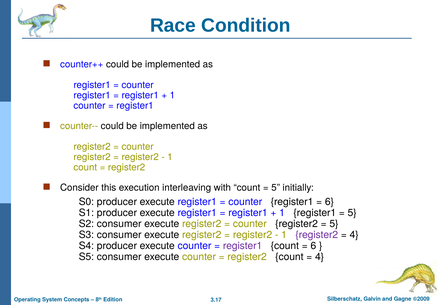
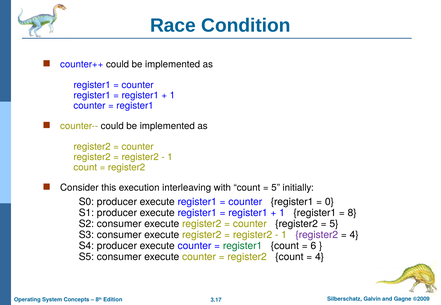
6: 6 -> 0 (329, 202)
5: 5 -> 8 (352, 213)
register1 colour: purple -> green (243, 246)
